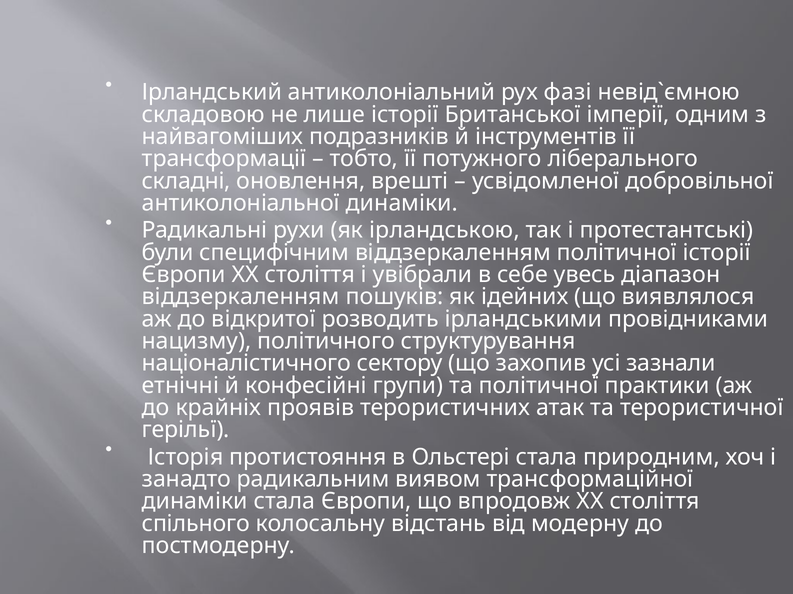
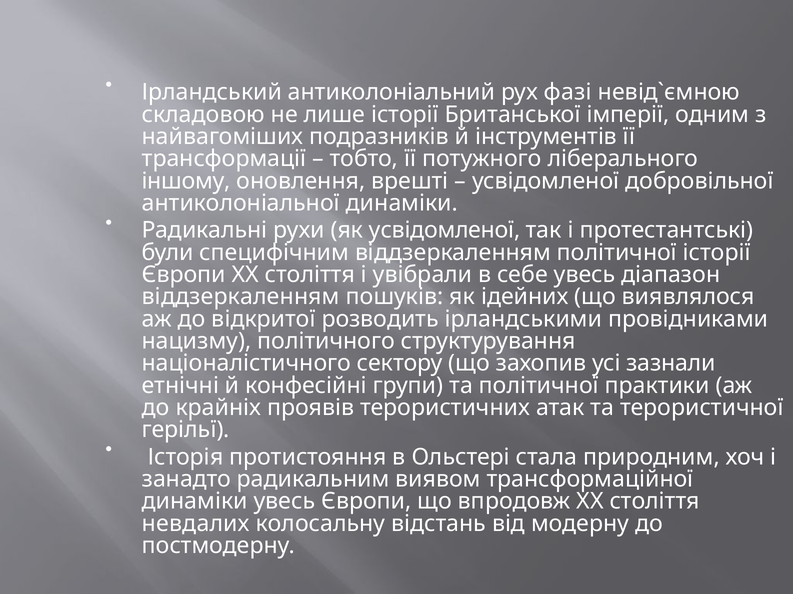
складні: складні -> іншому (186, 181)
як ірландською: ірландською -> усвідомленої (445, 231)
динаміки стала: стала -> увесь (284, 502)
спільного: спільного -> невдалих (196, 524)
